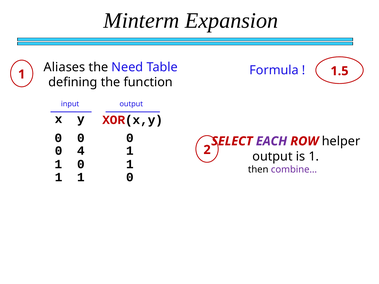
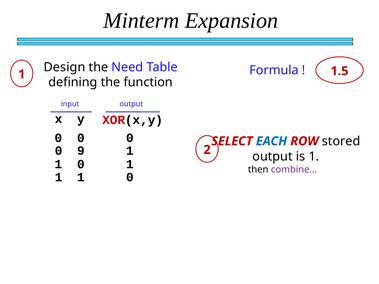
Aliases: Aliases -> Design (64, 67)
EACH colour: purple -> blue (272, 141)
helper: helper -> stored (341, 141)
4: 4 -> 9 (81, 151)
